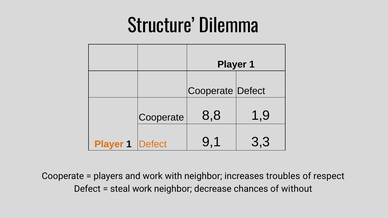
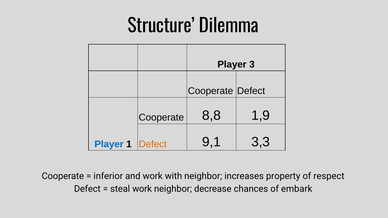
1: 1 -> 3 (252, 65)
Player colour: orange -> blue (109, 144)
players: players -> inferior (108, 176)
troubles: troubles -> property (283, 176)
without: without -> embark (297, 189)
